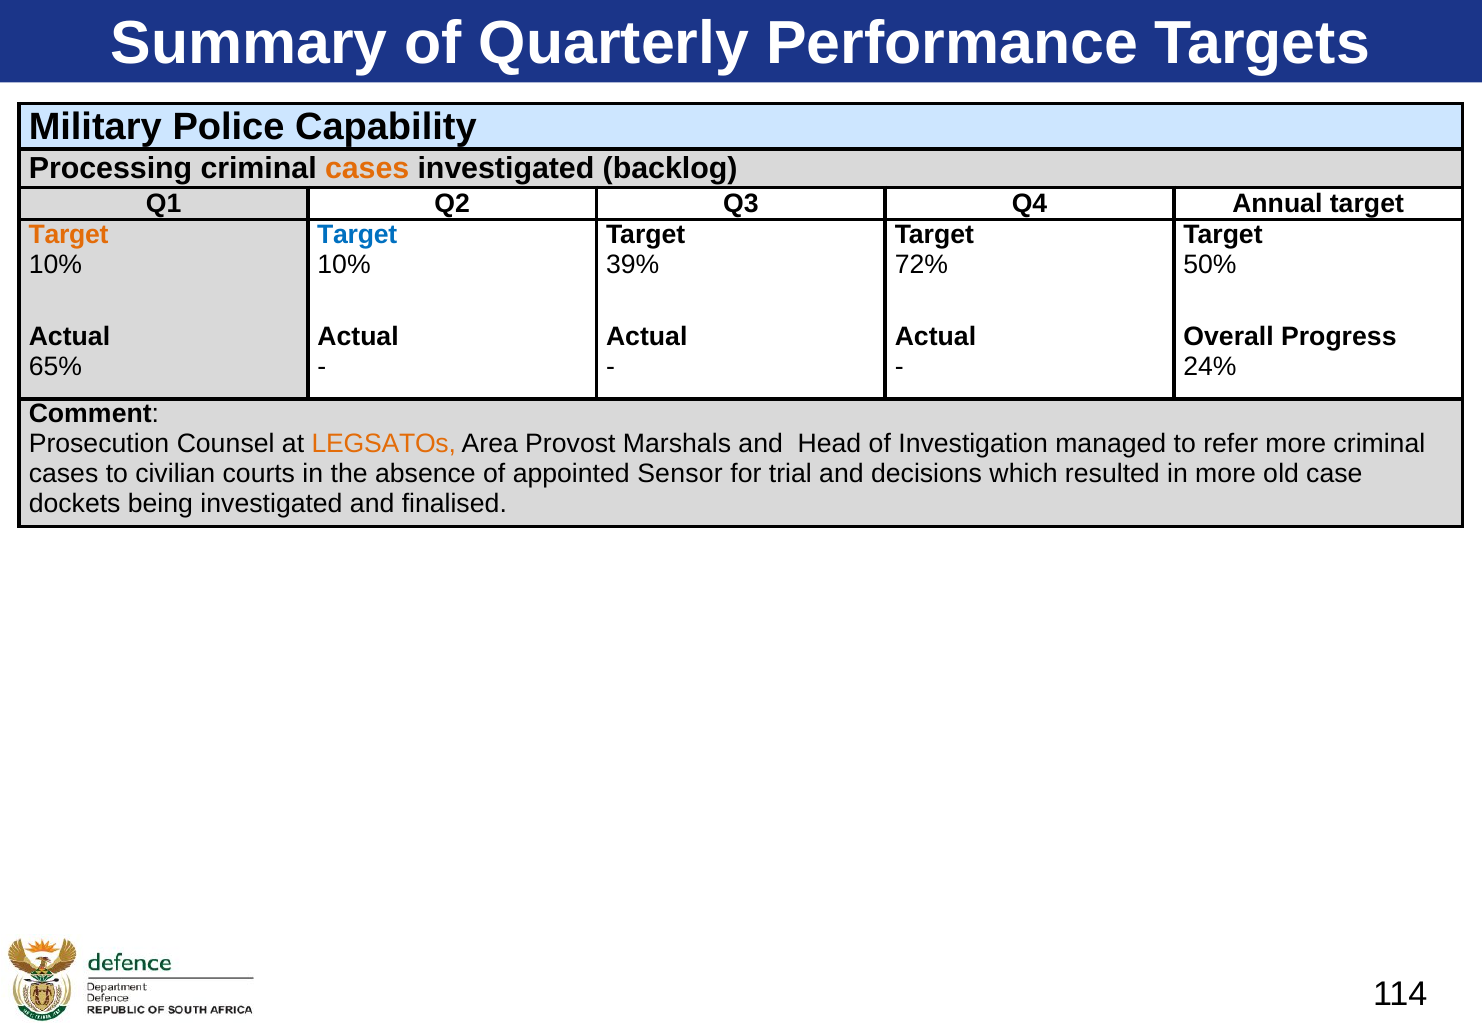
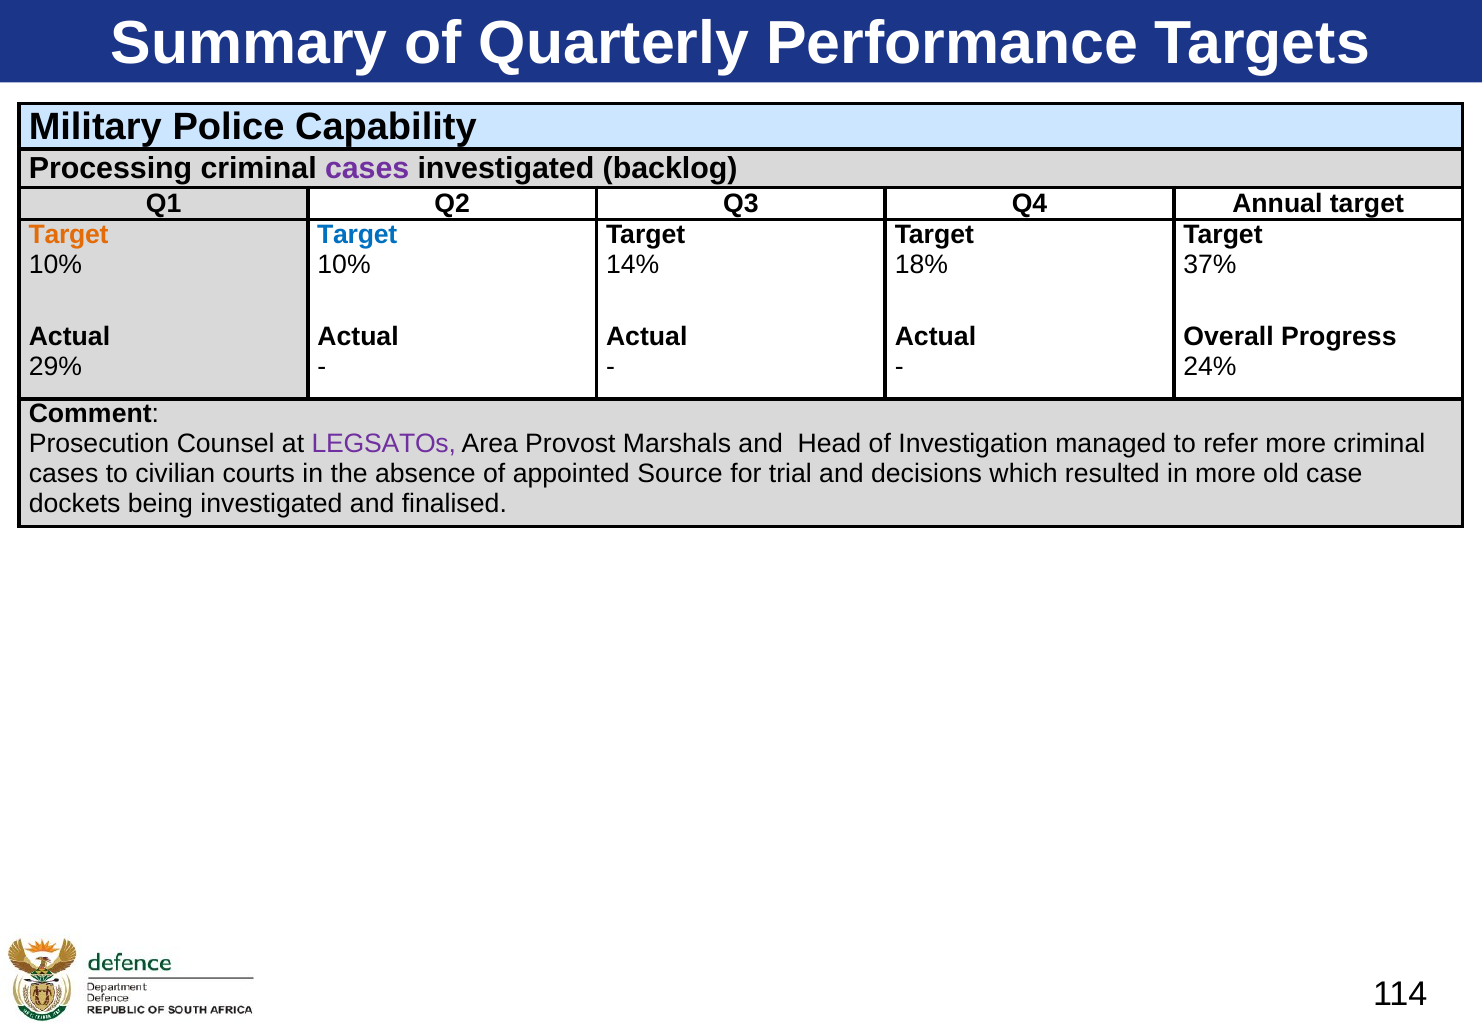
cases colour: orange -> purple (367, 169)
39%: 39% -> 14% (633, 265)
72%: 72% -> 18% (921, 265)
50%: 50% -> 37% (1210, 265)
65%: 65% -> 29% (55, 367)
LEGSATOs colour: orange -> purple (384, 444)
Sensor: Sensor -> Source (680, 474)
